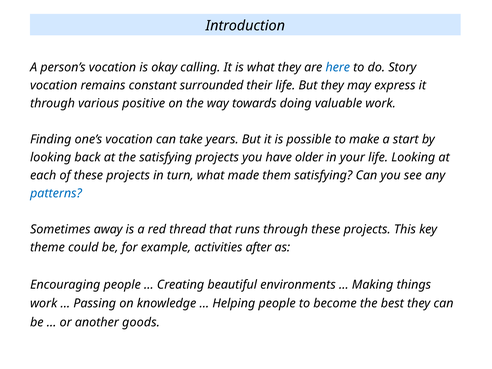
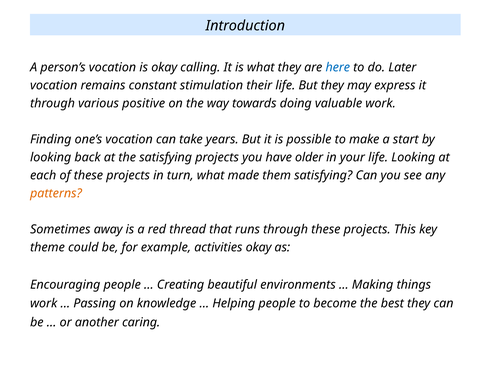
Story: Story -> Later (402, 68)
surrounded: surrounded -> stimulation (212, 85)
patterns colour: blue -> orange (56, 193)
activities after: after -> okay (259, 247)
goods: goods -> caring (141, 322)
